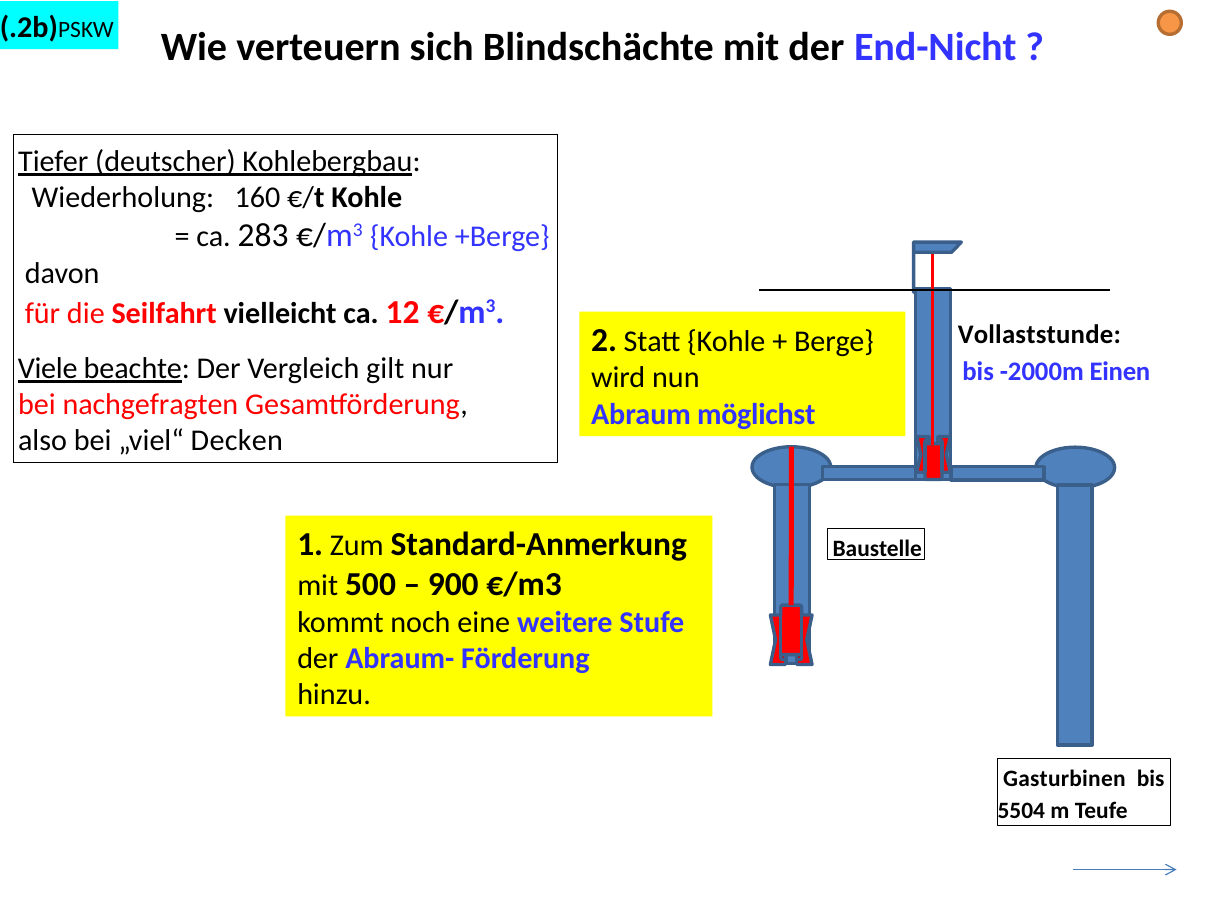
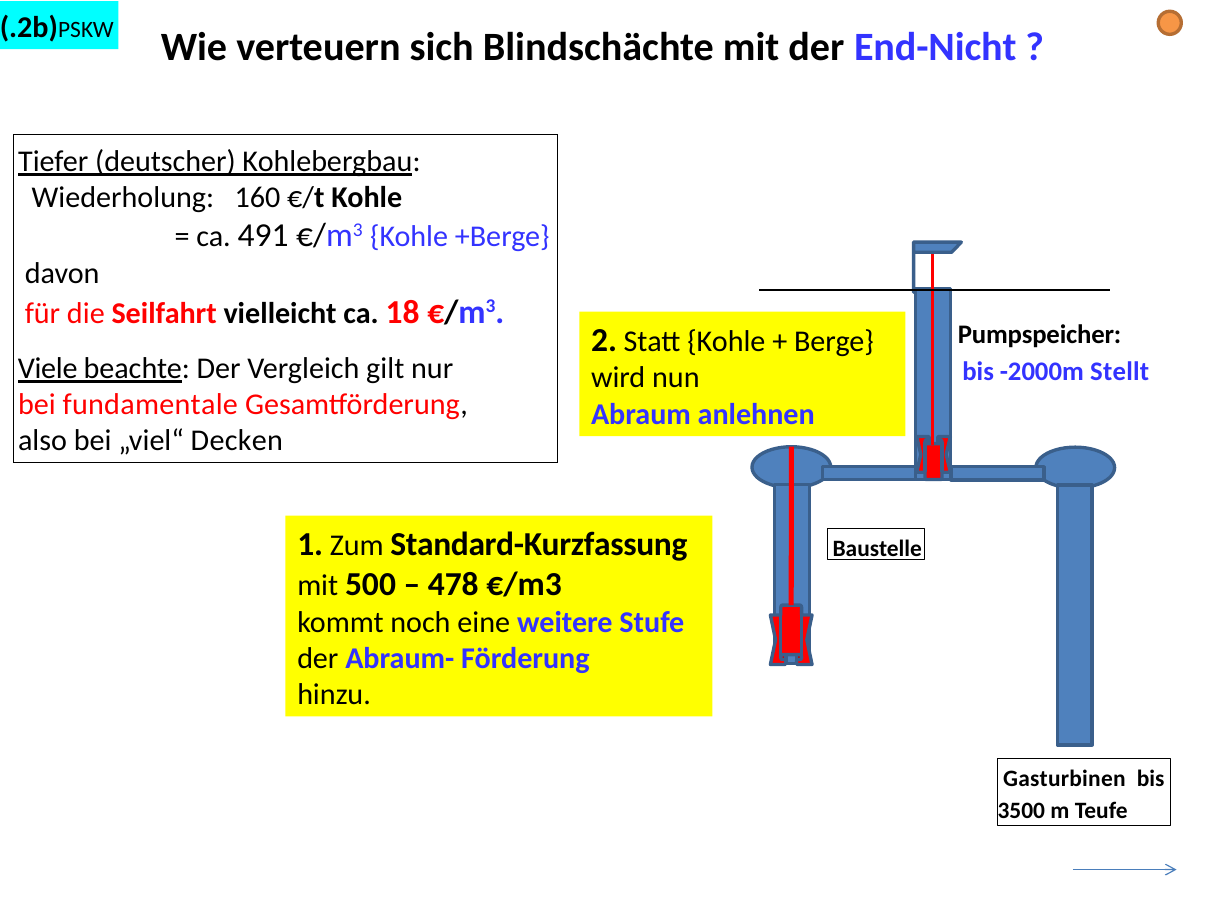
283: 283 -> 491 (263, 236)
12: 12 -> 18 (403, 312)
Vollaststunde: Vollaststunde -> Pumpspeicher (1040, 335)
Einen: Einen -> Stellt (1120, 372)
nachgefragten: nachgefragten -> fundamentale (150, 404)
möglichst: möglichst -> anlehnen (756, 414)
Standard-Anmerkung: Standard-Anmerkung -> Standard-Kurzfassung (539, 544)
900: 900 -> 478 (453, 584)
5504: 5504 -> 3500 (1021, 811)
